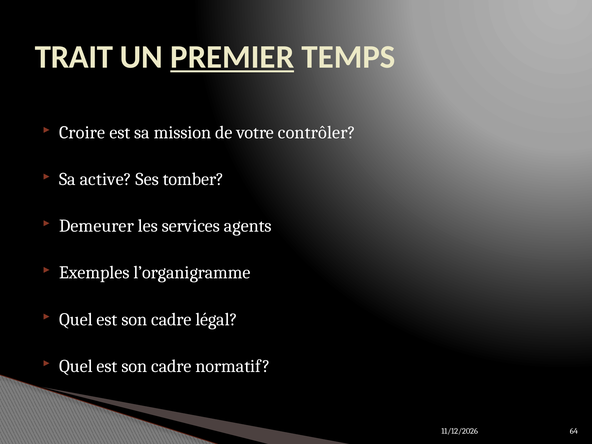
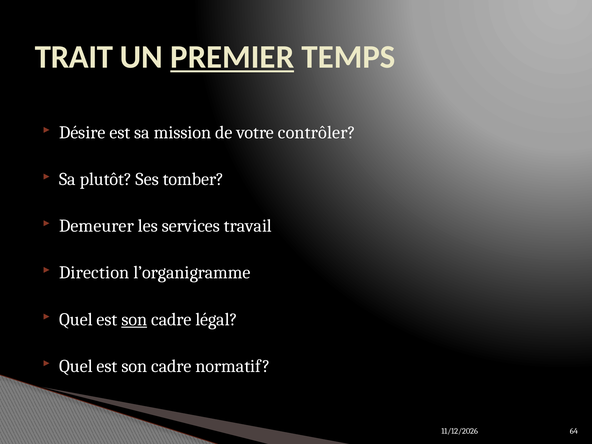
Croire: Croire -> Désire (82, 133)
active: active -> plutôt (106, 179)
agents: agents -> travail (248, 226)
Exemples: Exemples -> Direction (94, 273)
son underline: none -> present (134, 319)
